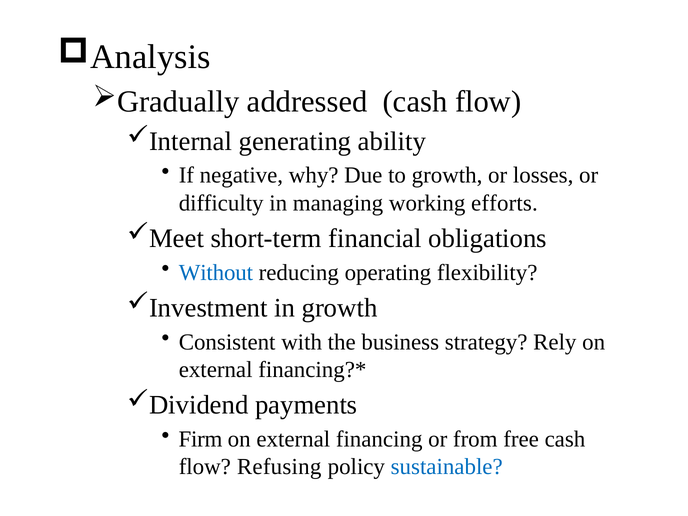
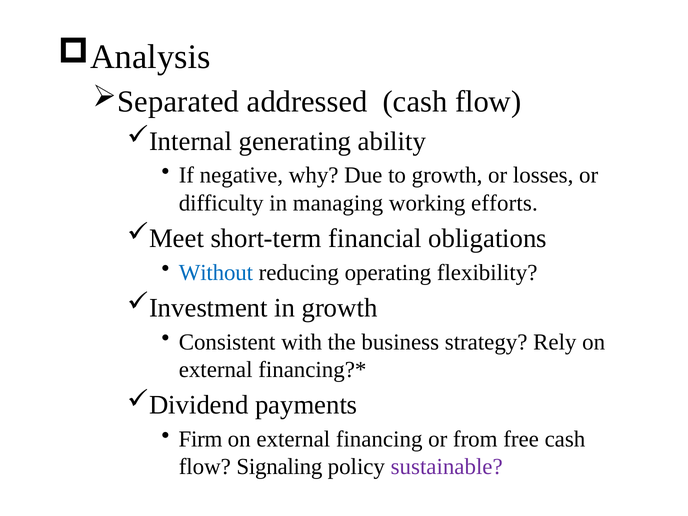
Gradually: Gradually -> Separated (178, 102)
Refusing: Refusing -> Signaling (279, 467)
sustainable colour: blue -> purple (447, 467)
